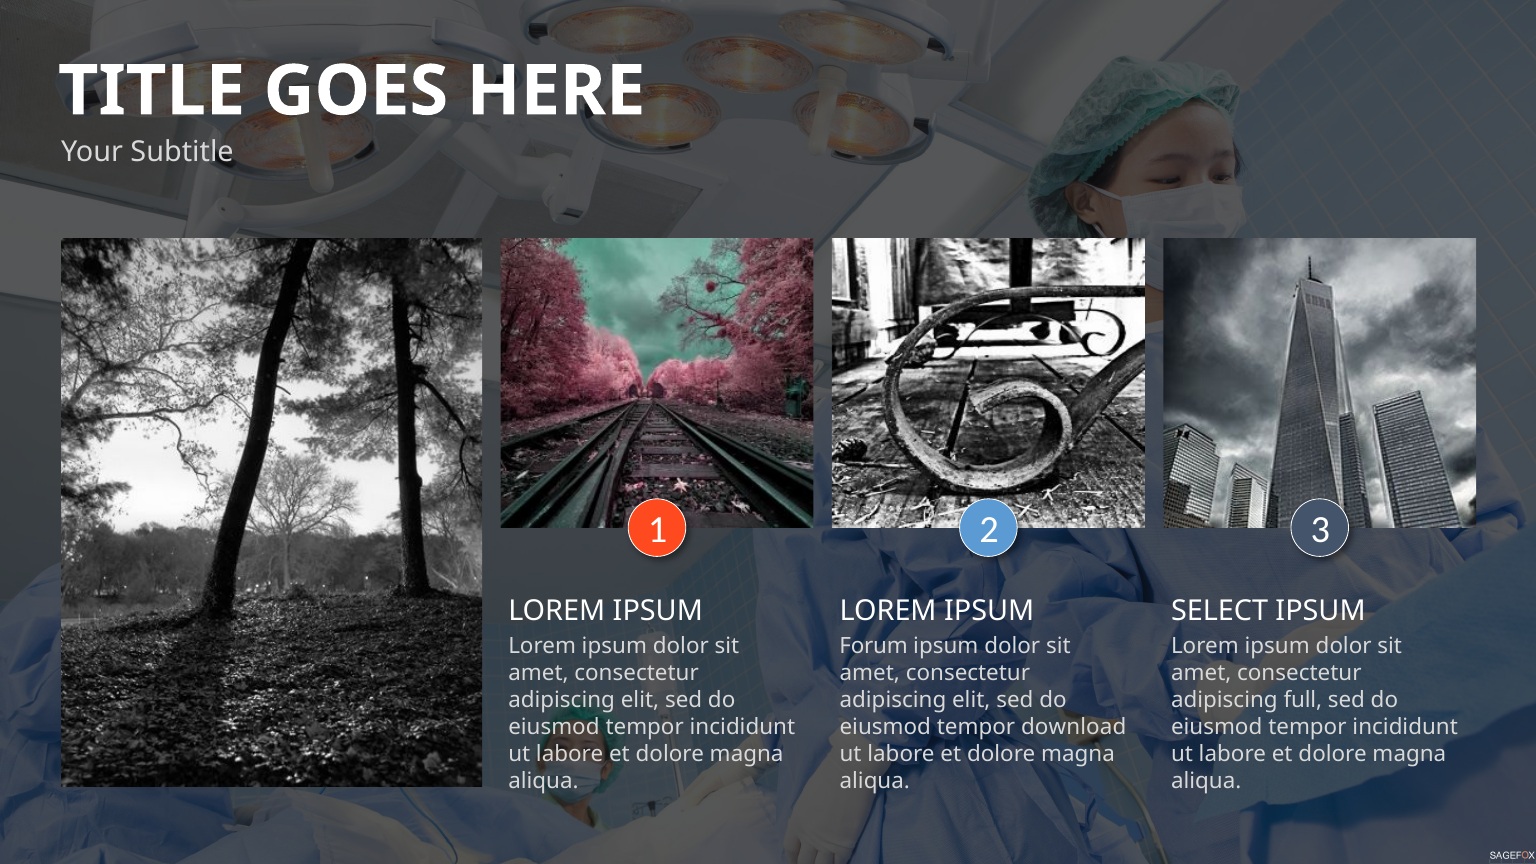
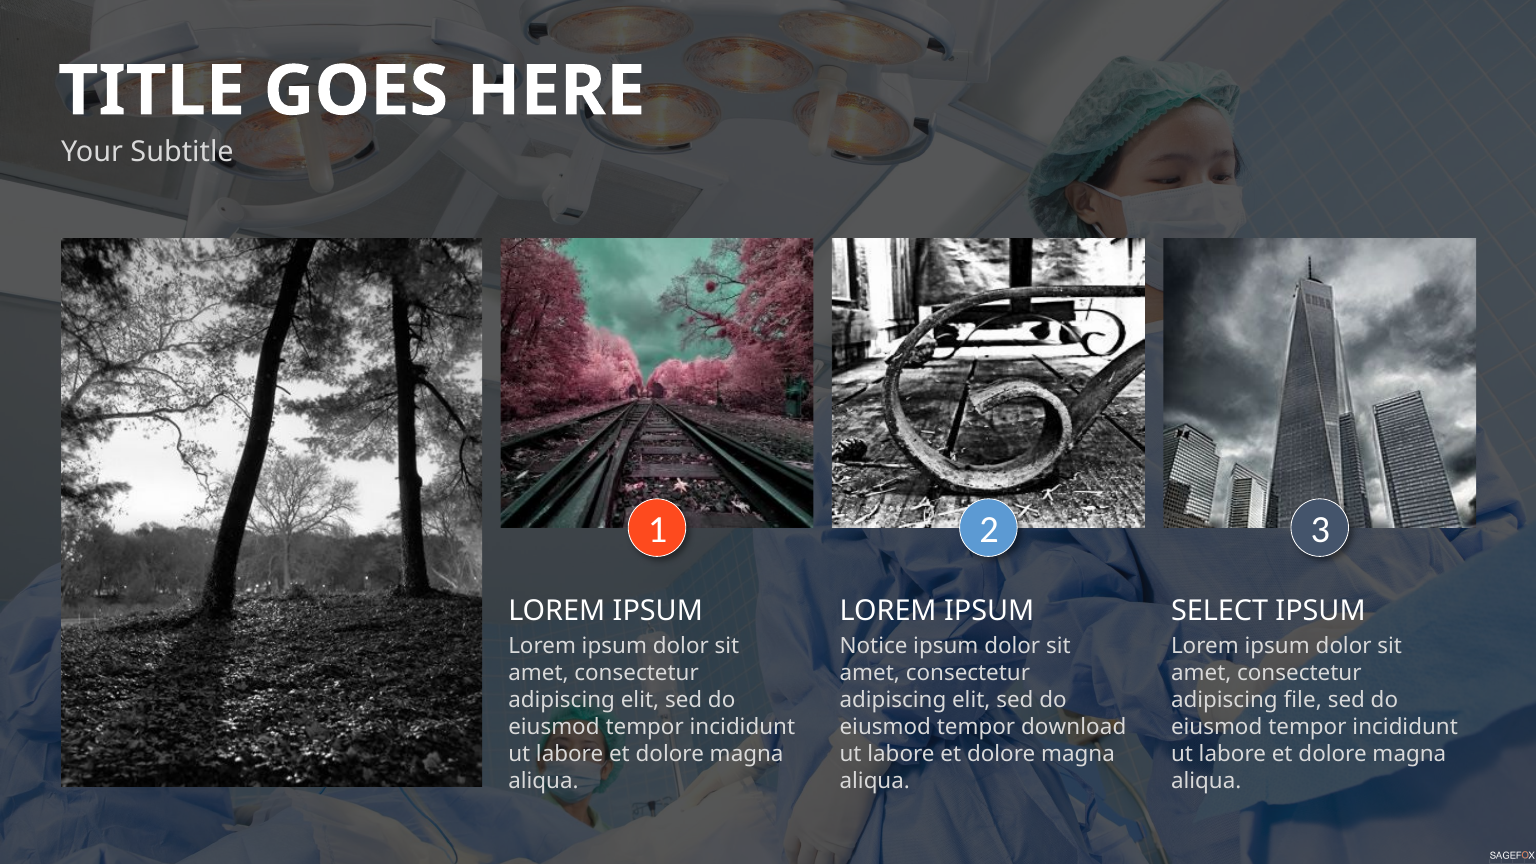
Forum: Forum -> Notice (874, 646)
full: full -> file (1303, 700)
